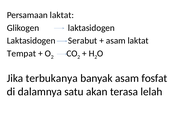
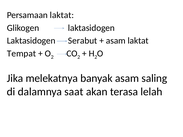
terbukanya: terbukanya -> melekatnya (52, 78)
fosfat: fosfat -> saling (154, 78)
satu: satu -> saat (74, 92)
